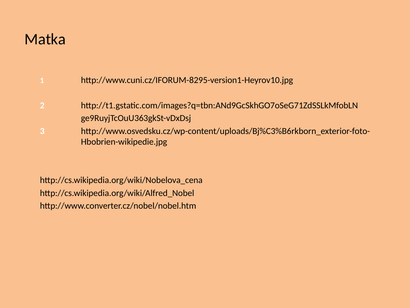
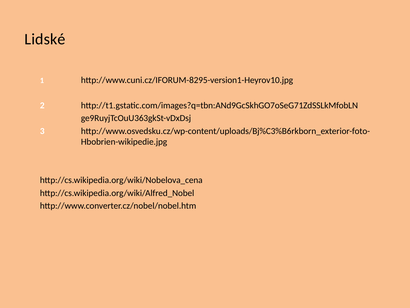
Matka: Matka -> Lidské (45, 39)
